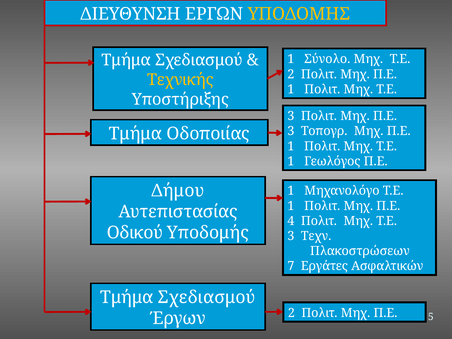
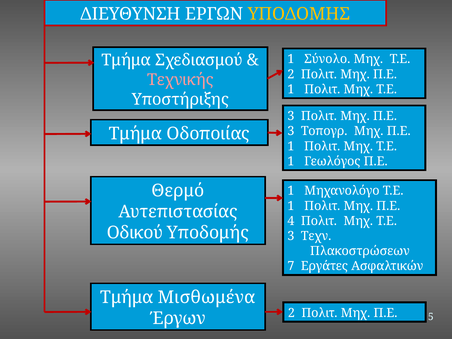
Τεχνικής colour: yellow -> pink (180, 80)
Δήμου: Δήμου -> Θερμό (178, 191)
Σχεδιασμού: Σχεδιασμού -> Μισθωμένα (207, 297)
